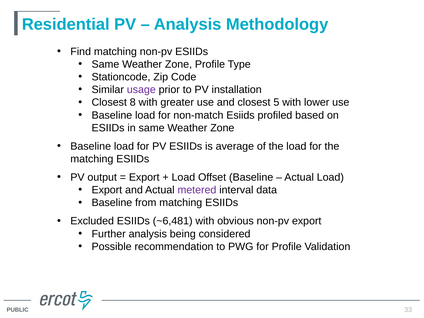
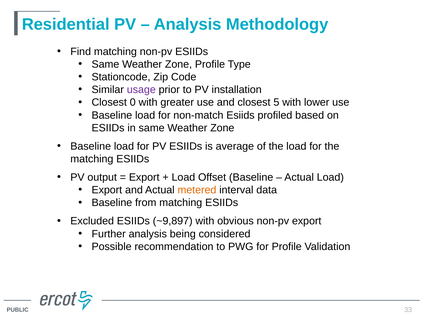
8: 8 -> 0 (133, 102)
metered colour: purple -> orange (197, 190)
~6,481: ~6,481 -> ~9,897 (173, 221)
